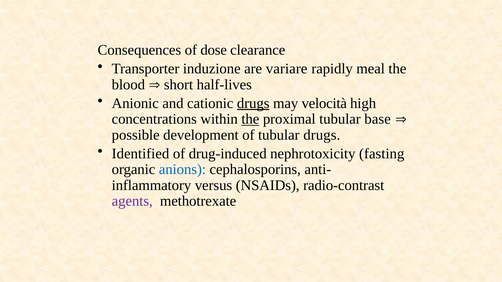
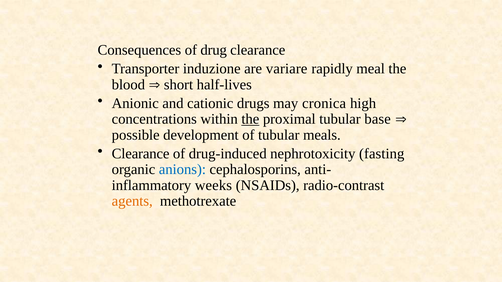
dose: dose -> drug (214, 50)
drugs underline: present -> none (253, 103)
velocità: velocità -> cronica (324, 103)
tubular drugs: drugs -> meals (322, 135)
Identified: Identified -> Clearance (141, 154)
versus: versus -> weeks (213, 185)
agents colour: purple -> orange (132, 201)
